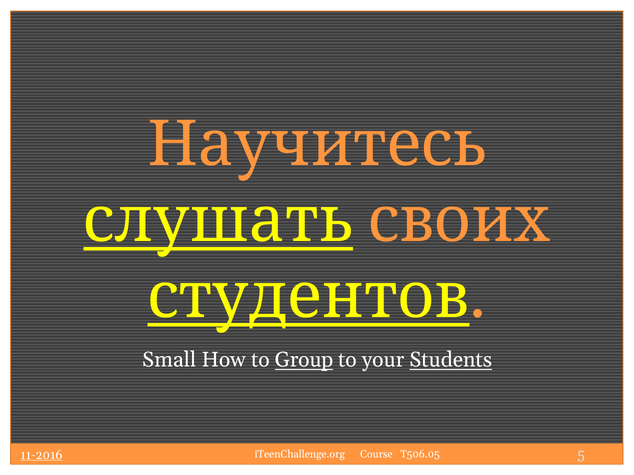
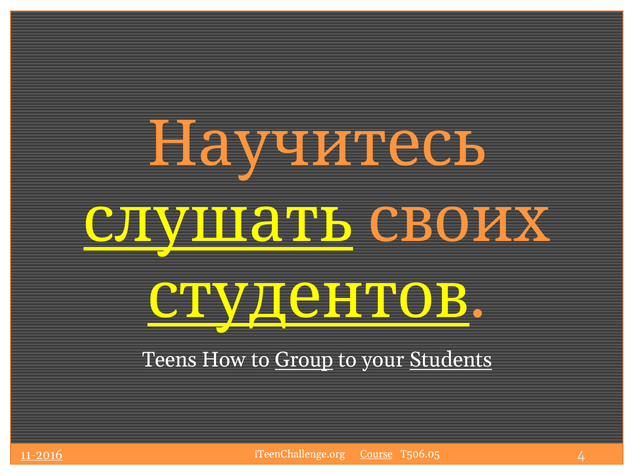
Small: Small -> Teens (169, 360)
Course underline: none -> present (376, 455)
5: 5 -> 4 (581, 455)
